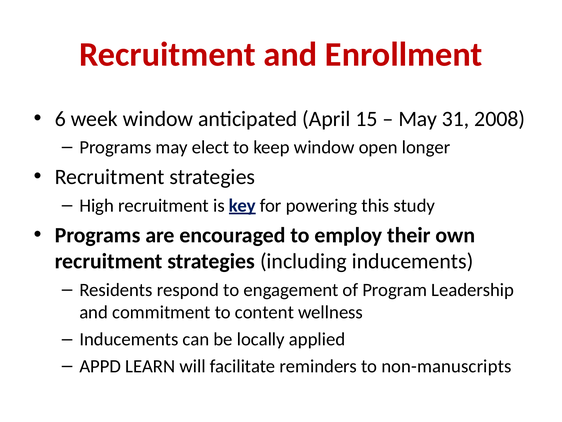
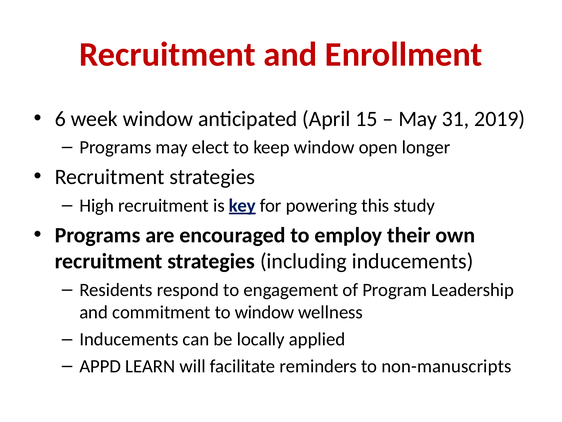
2008: 2008 -> 2019 (500, 119)
to content: content -> window (265, 312)
